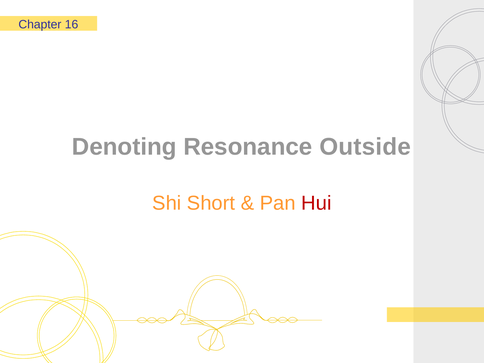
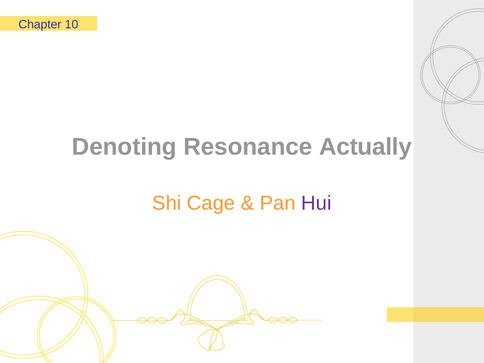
16: 16 -> 10 (72, 24)
Outside: Outside -> Actually (366, 147)
Short: Short -> Cage (211, 203)
Hui colour: red -> purple (316, 203)
